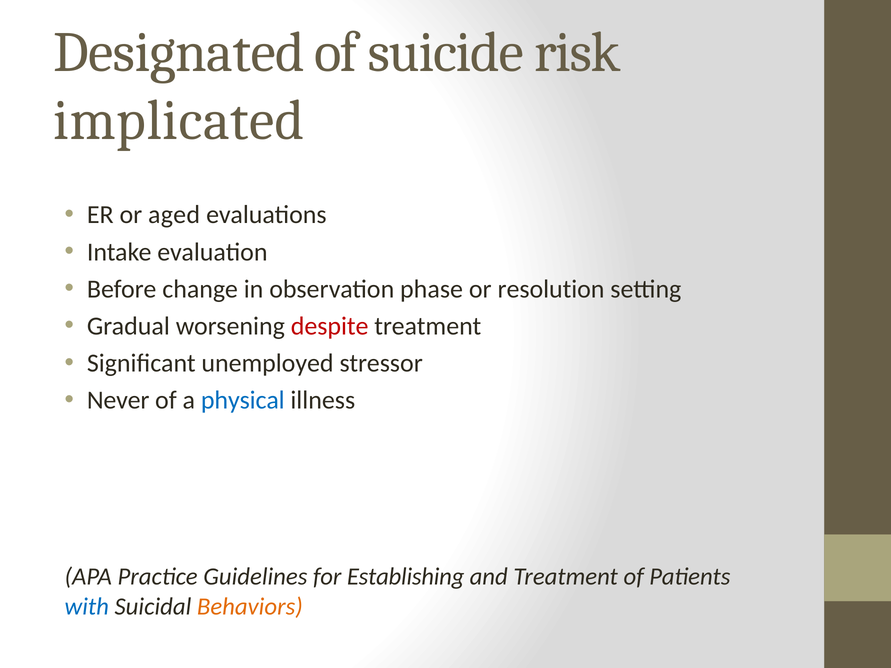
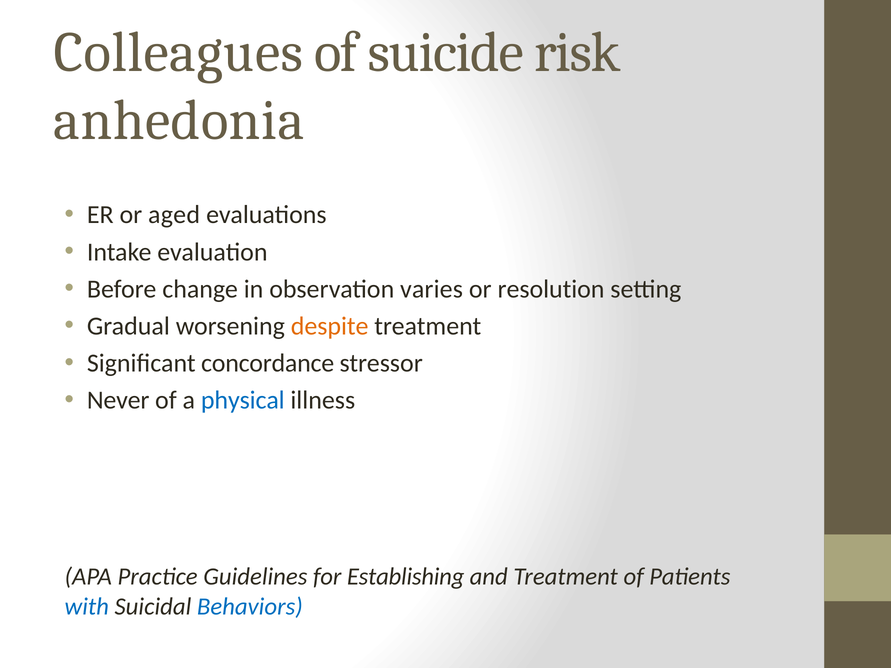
Designated: Designated -> Colleagues (178, 52)
implicated: implicated -> anhedonia (179, 121)
phase: phase -> varies (431, 289)
despite colour: red -> orange (330, 326)
unemployed: unemployed -> concordance (268, 363)
Behaviors colour: orange -> blue (250, 607)
